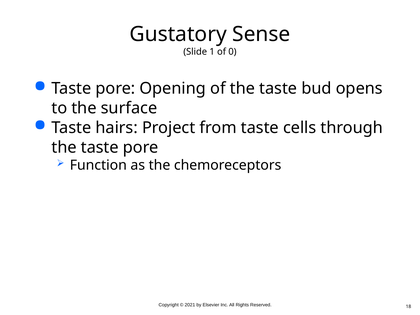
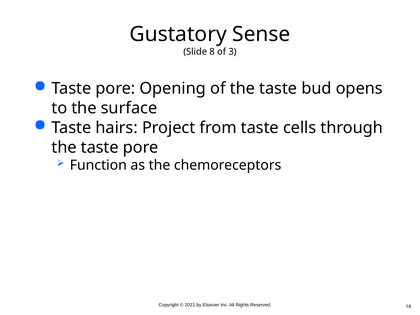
1: 1 -> 8 (212, 52)
0: 0 -> 3 (232, 52)
